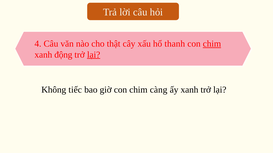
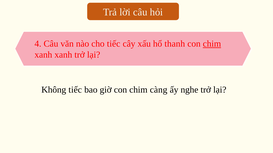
cho thật: thật -> tiếc (114, 44)
xanh động: động -> xanh (63, 55)
lại underline: present -> none (94, 55)
ấy xanh: xanh -> nghe (189, 90)
